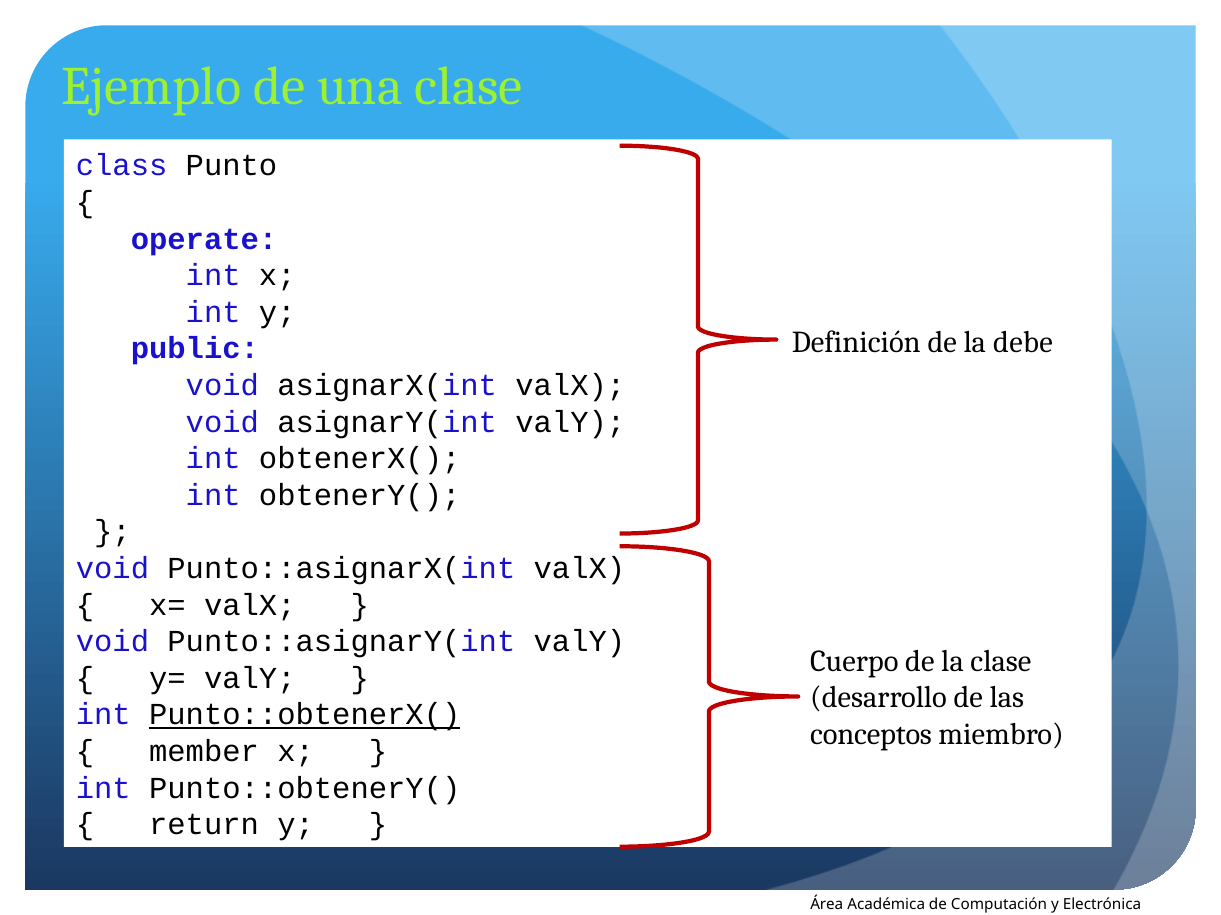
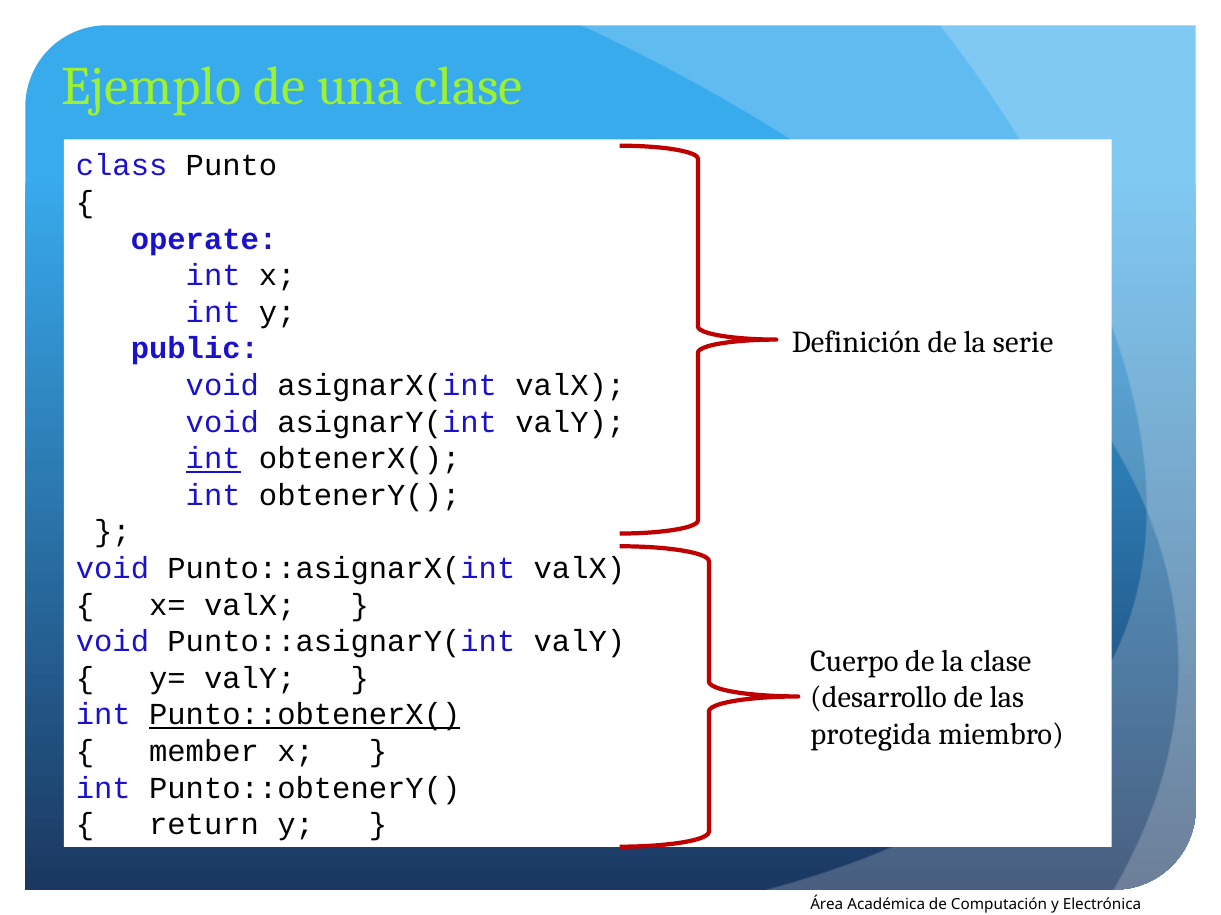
debe: debe -> serie (1023, 342)
int underline: none -> present (213, 459)
conceptos: conceptos -> protegida (871, 735)
